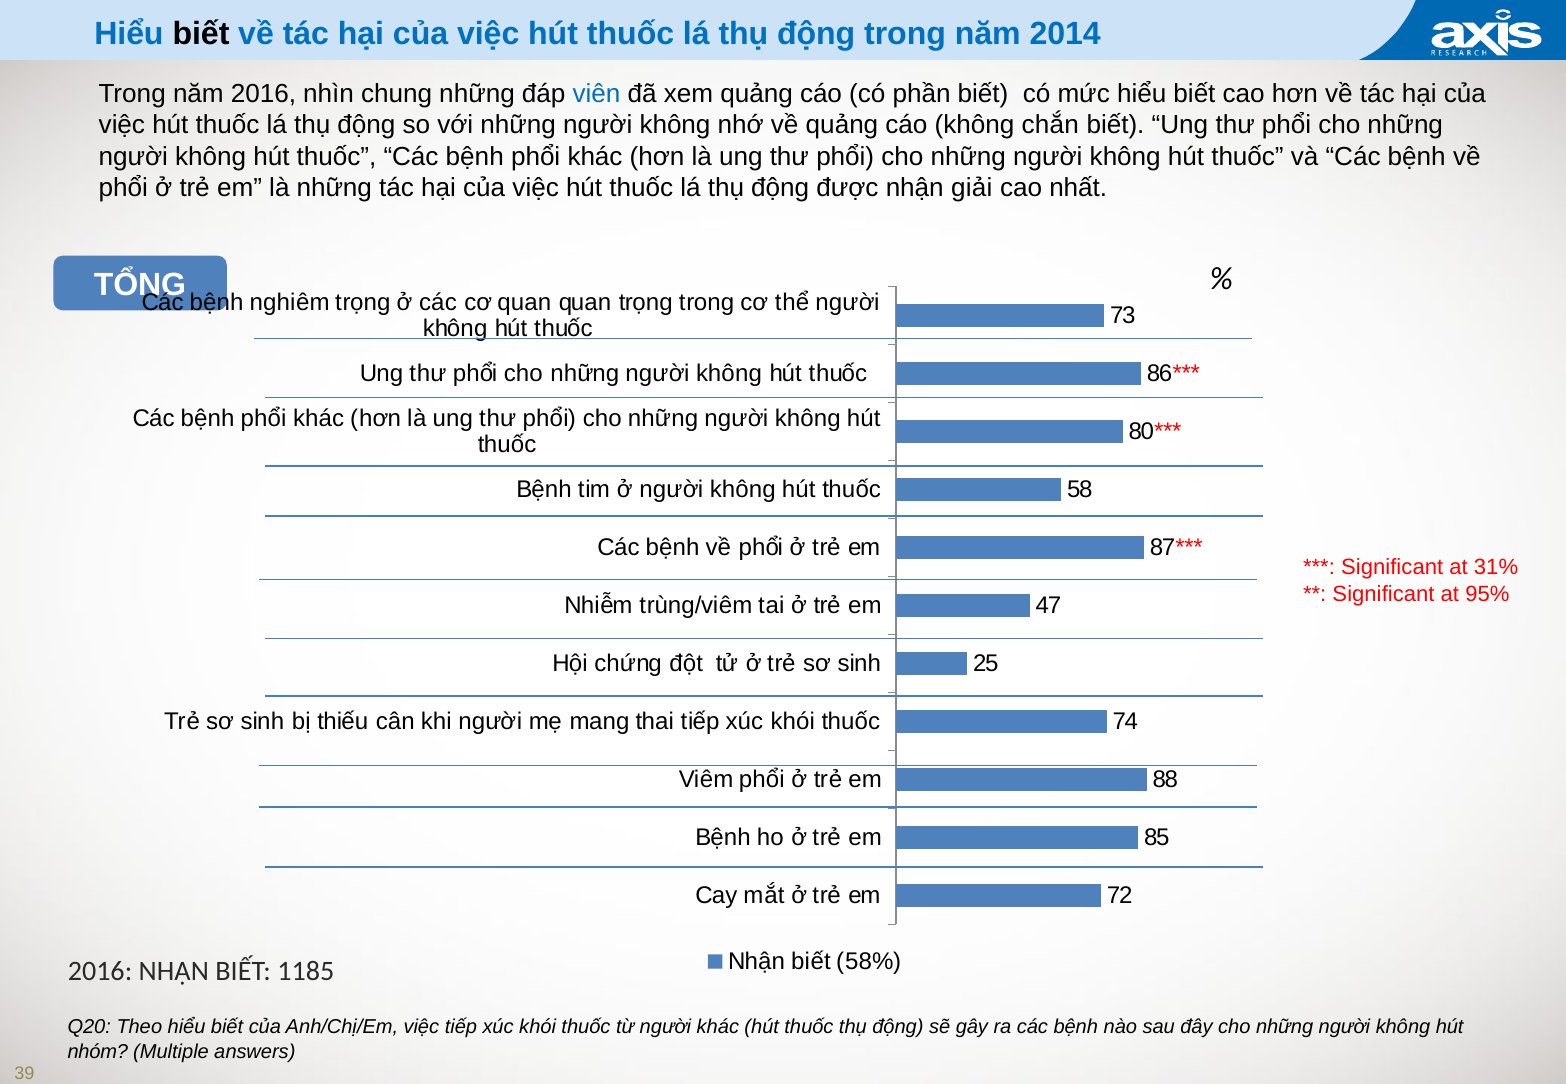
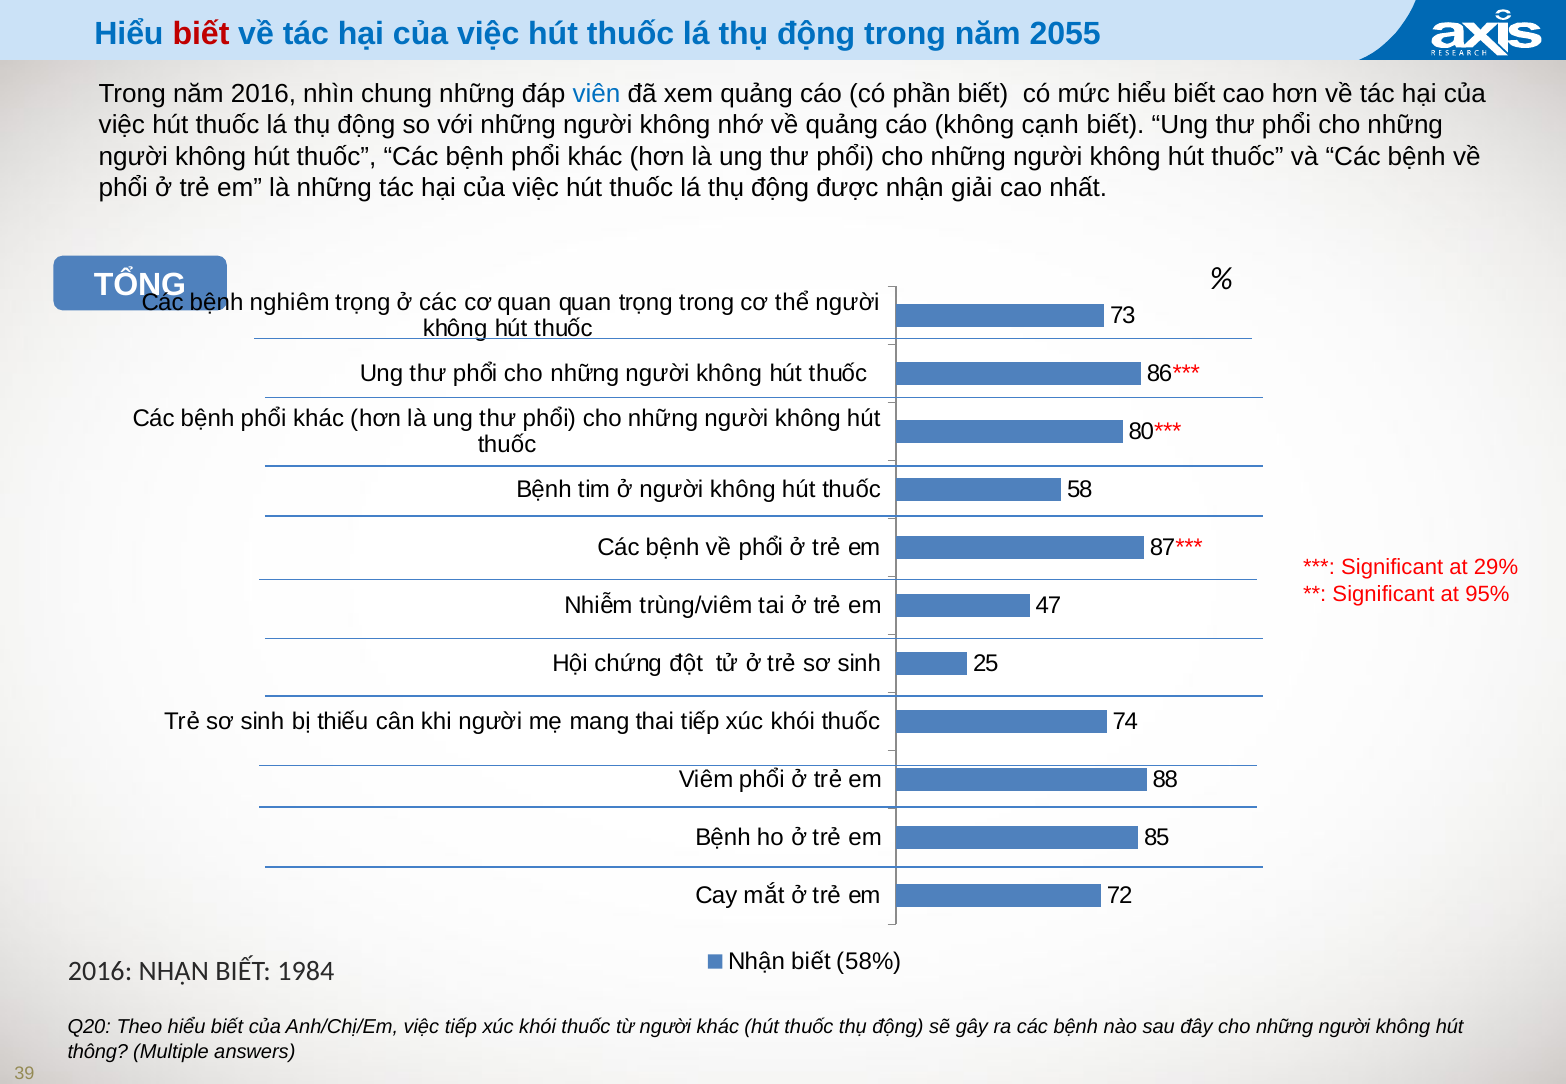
biết colour: black -> red (201, 34)
2014: 2014 -> 2055 (1065, 34)
chắn: chắn -> cạnh (1050, 125)
31%: 31% -> 29% (1496, 567)
1185: 1185 -> 1984 (306, 972)
nhóm: nhóm -> thông (98, 1052)
